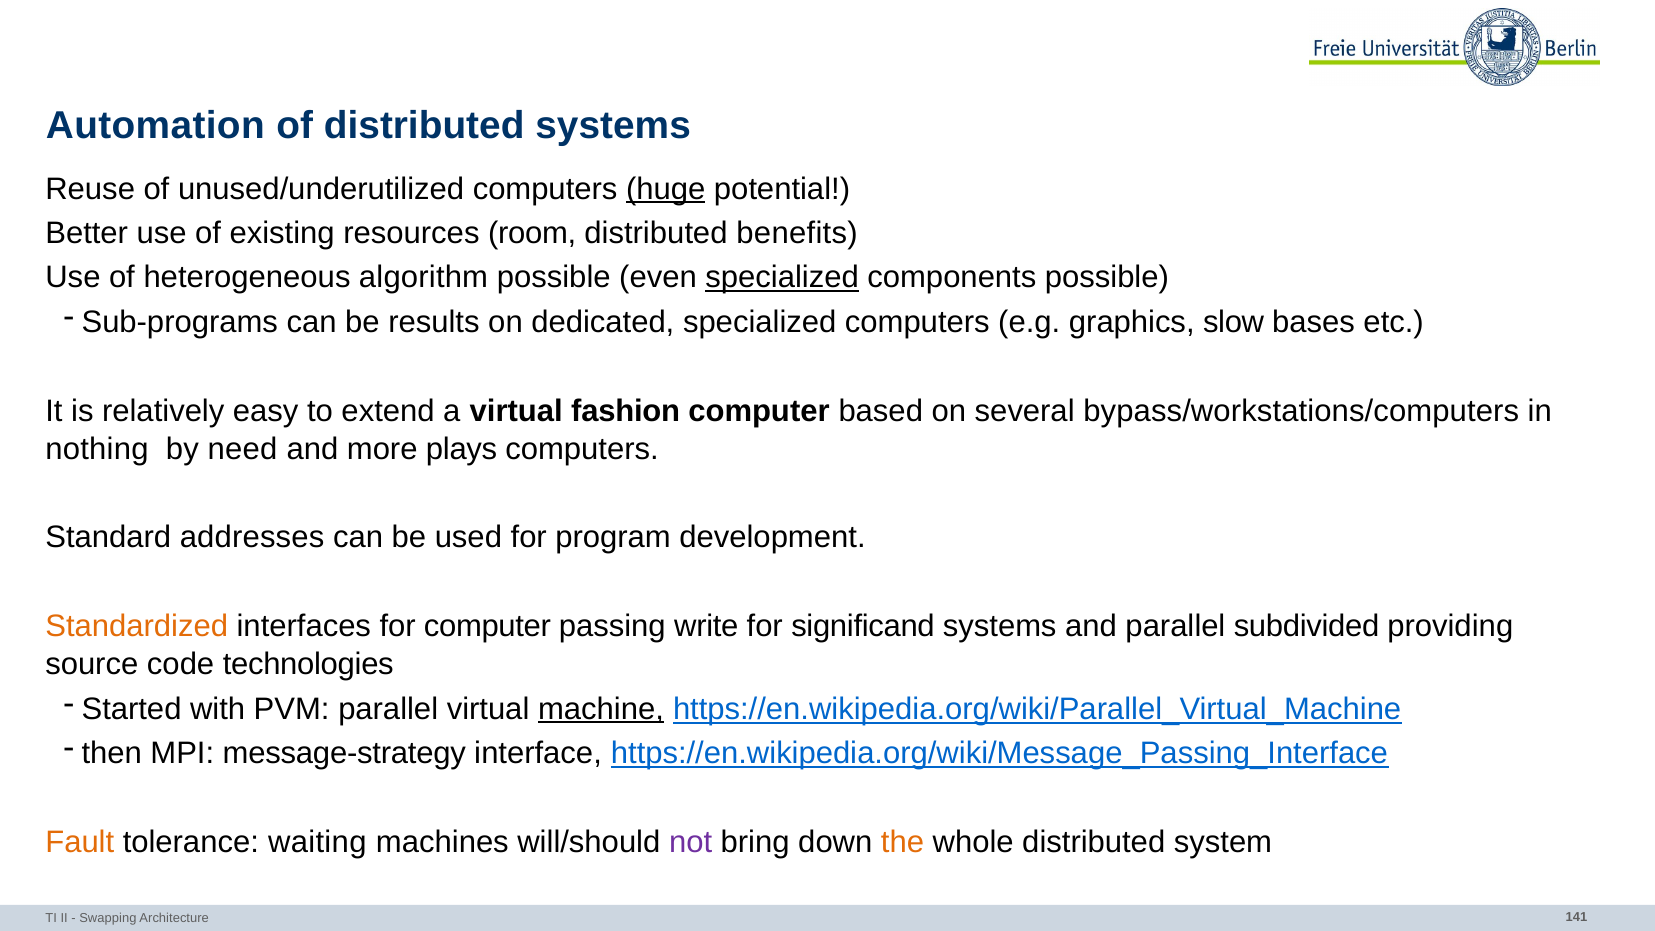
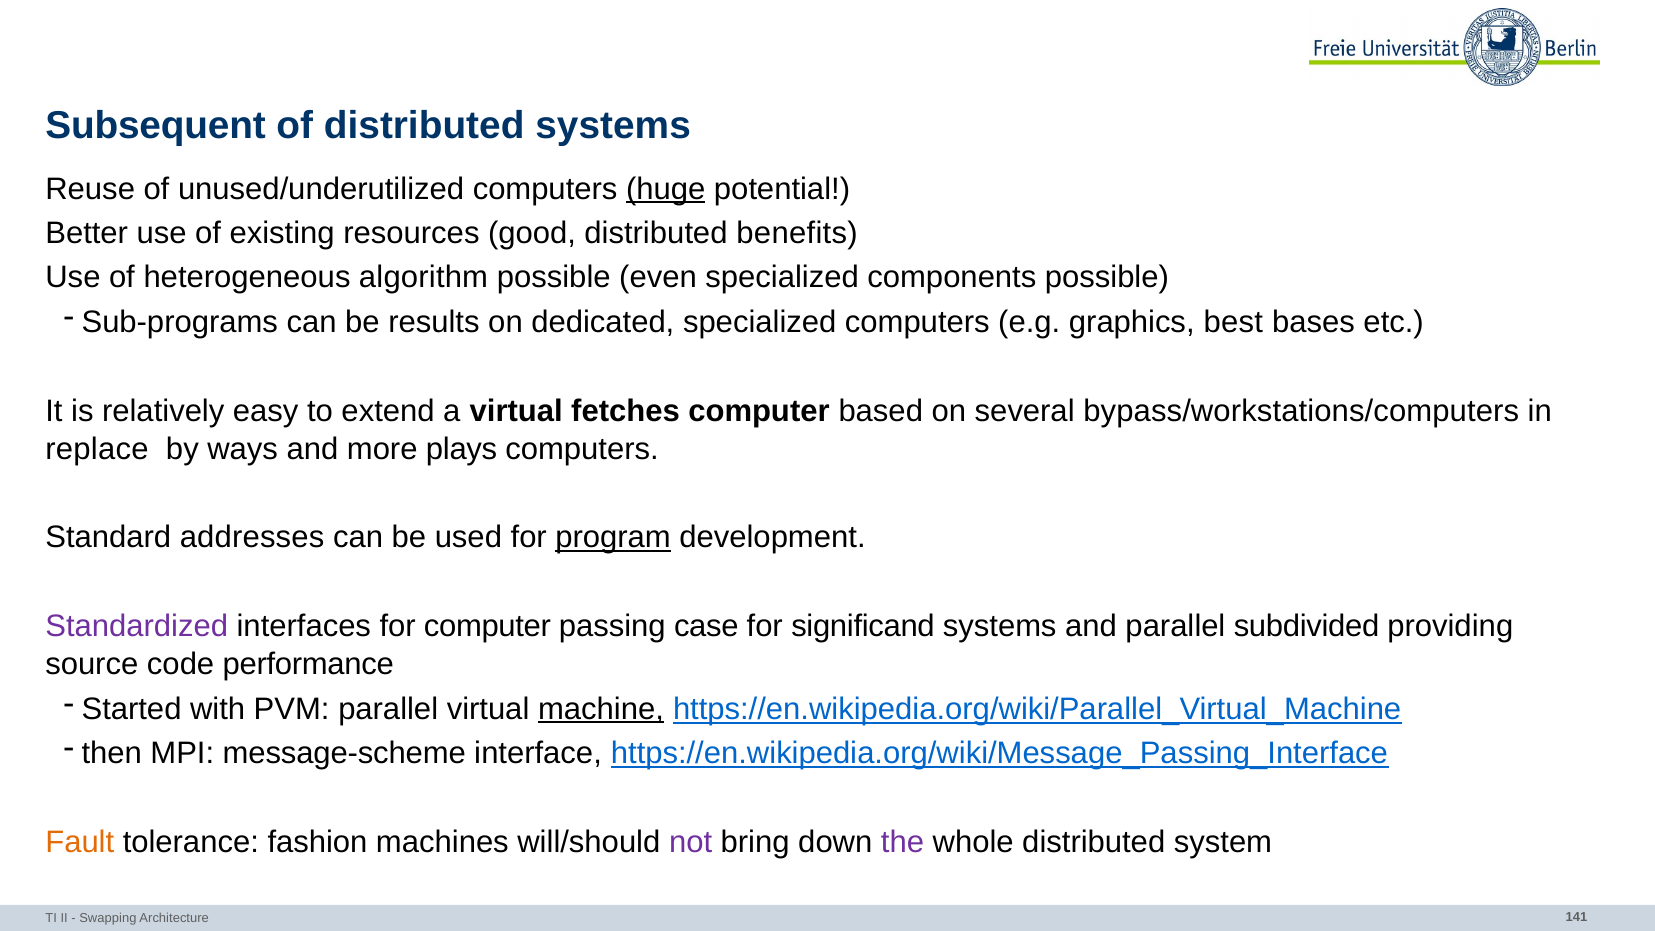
Automation: Automation -> Subsequent (156, 125)
room: room -> good (532, 233)
specialized underline: present -> none (782, 278)
slow: slow -> best (1233, 322)
fashion: fashion -> fetches (625, 411)
nothing: nothing -> replace (97, 449)
need: need -> ways (243, 449)
program underline: none -> present (613, 538)
Standardized colour: orange -> purple (137, 627)
write: write -> case (706, 627)
technologies: technologies -> performance (308, 665)
message-strategy: message-strategy -> message-scheme (344, 753)
waiting: waiting -> fashion (317, 842)
the colour: orange -> purple (902, 842)
